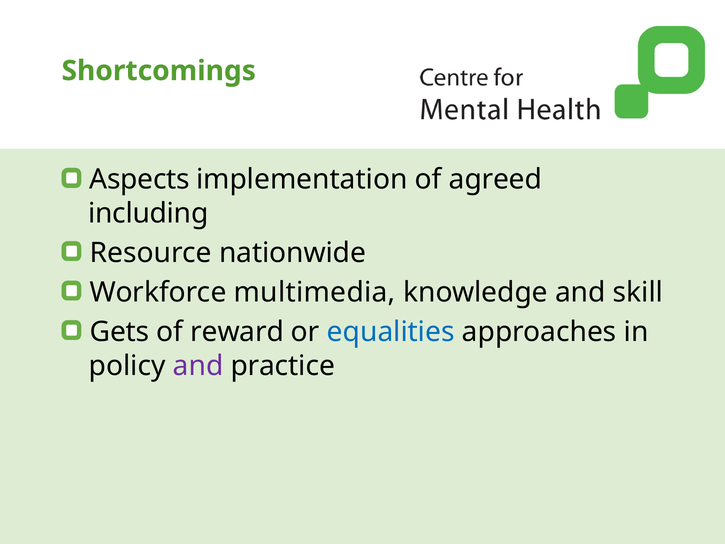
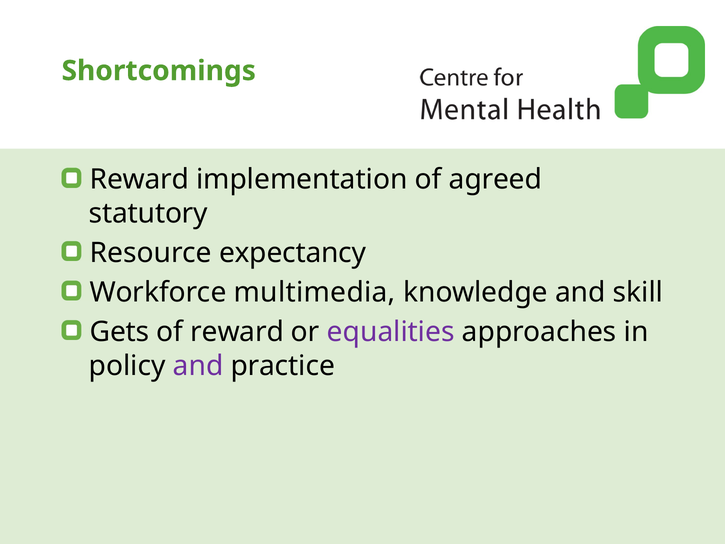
Aspects: Aspects -> Reward (140, 180)
including: including -> statutory (148, 213)
nationwide: nationwide -> expectancy (293, 253)
equalities colour: blue -> purple (391, 332)
